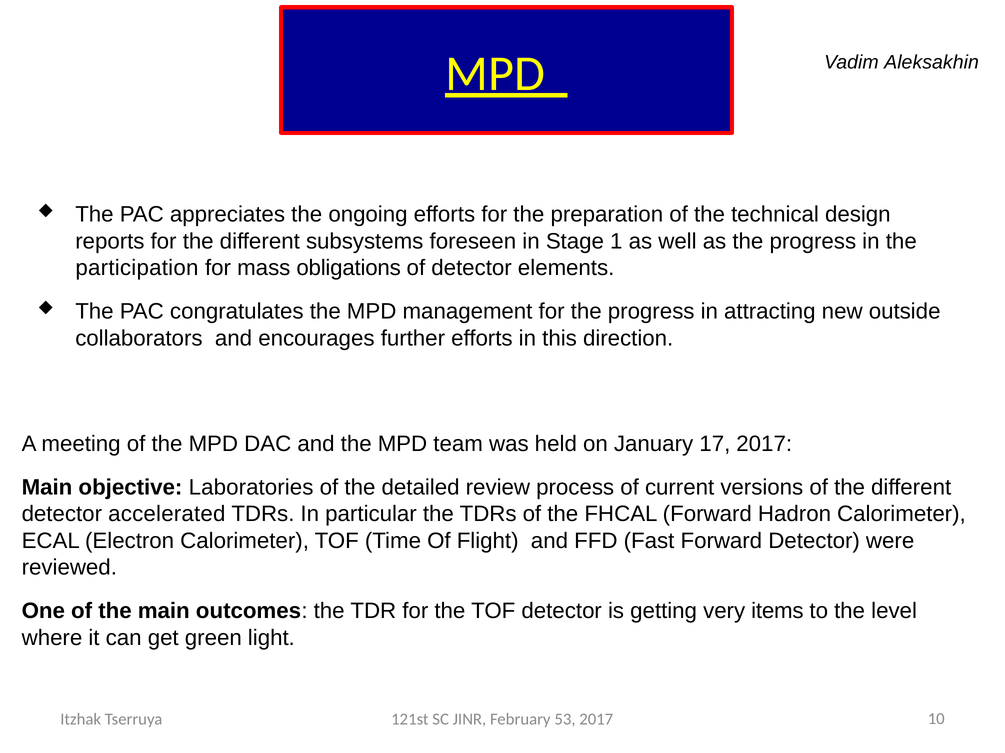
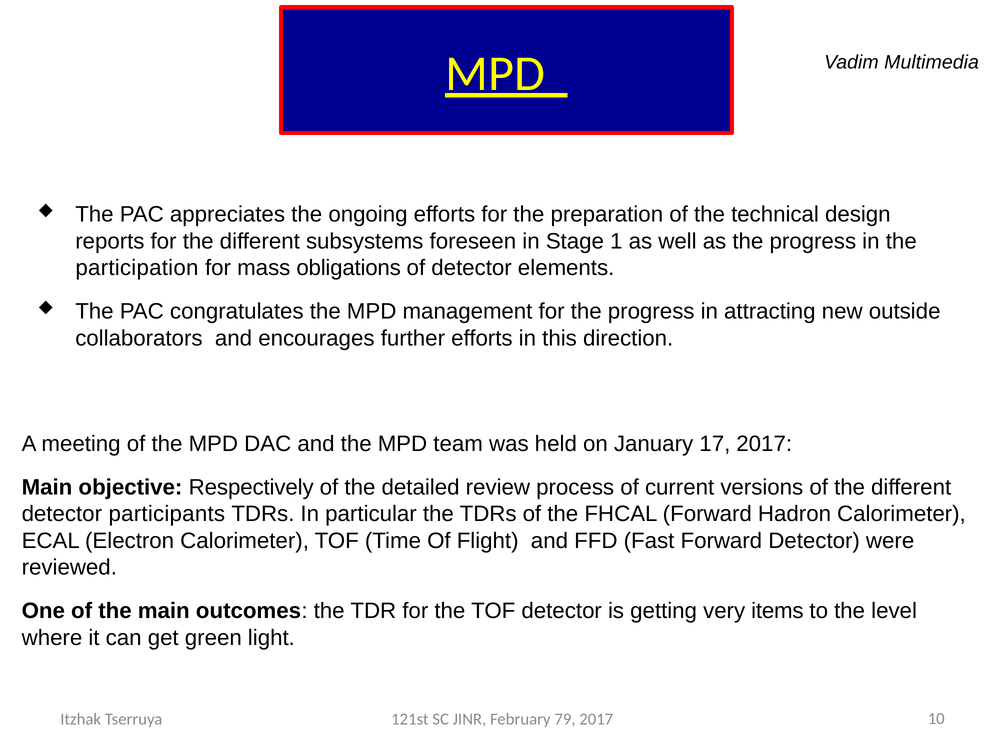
Aleksakhin: Aleksakhin -> Multimedia (932, 63)
Laboratories: Laboratories -> Respectively (251, 488)
accelerated: accelerated -> participants (167, 515)
53: 53 -> 79 (565, 720)
